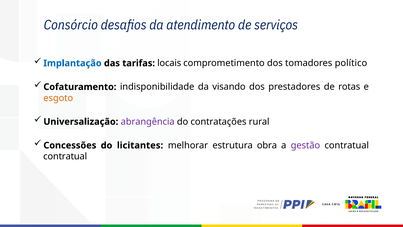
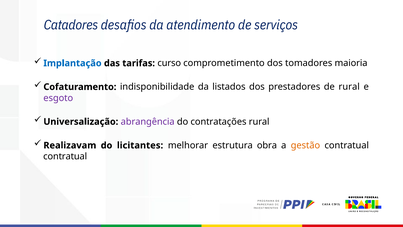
Consórcio: Consórcio -> Catadores (71, 25)
locais: locais -> curso (169, 63)
político: político -> maioria (351, 63)
visando: visando -> listados (229, 87)
de rotas: rotas -> rural (349, 87)
esgoto colour: orange -> purple (58, 98)
Concessões: Concessões -> Realizavam (70, 145)
gestão colour: purple -> orange (305, 145)
